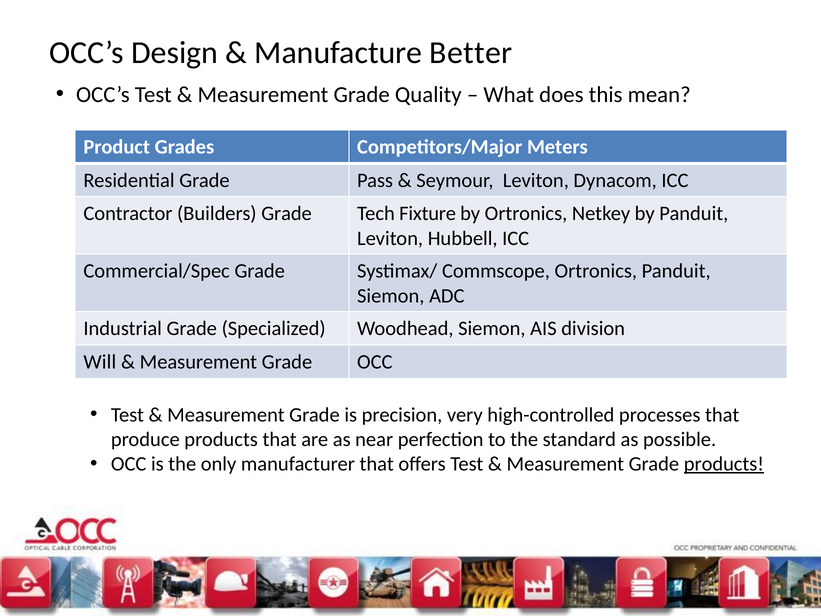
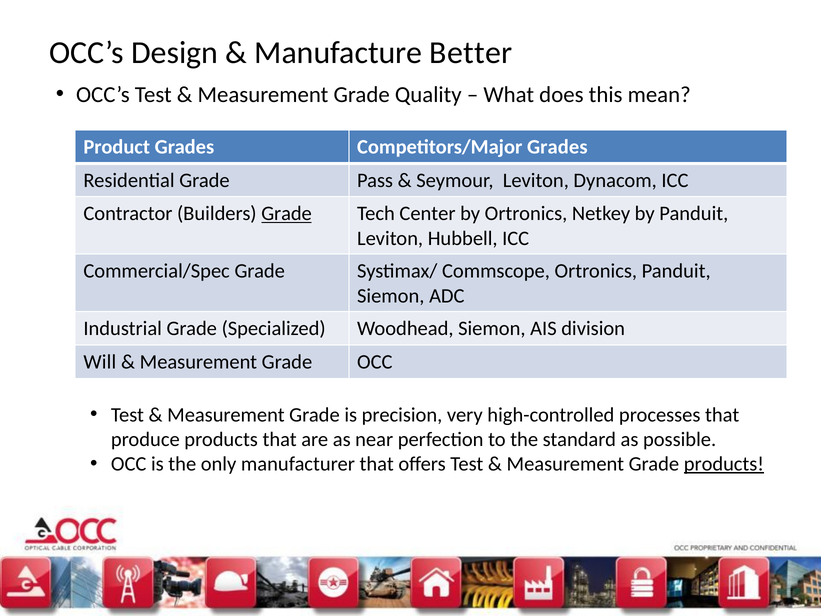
Competitors/Major Meters: Meters -> Grades (557, 147)
Grade underline: none -> present (287, 213)
Fixture: Fixture -> Center (428, 213)
